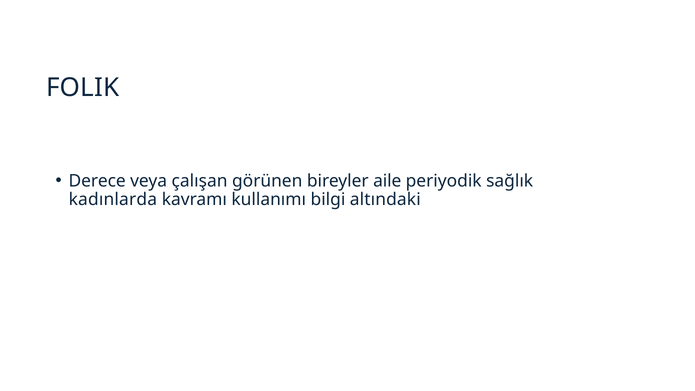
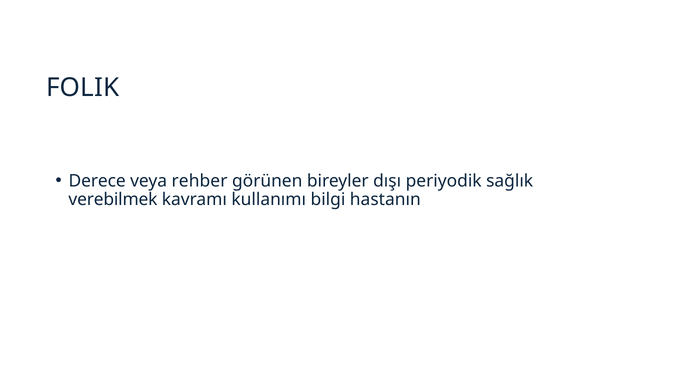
çalışan: çalışan -> rehber (200, 181)
aile: aile -> dışı (387, 181)
kadınlarda: kadınlarda -> verebilmek (113, 200)
altındaki: altındaki -> hastanın (385, 200)
